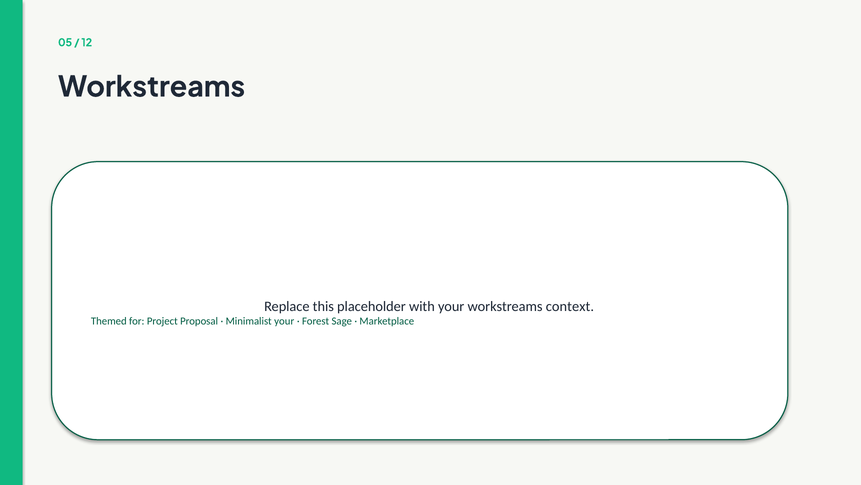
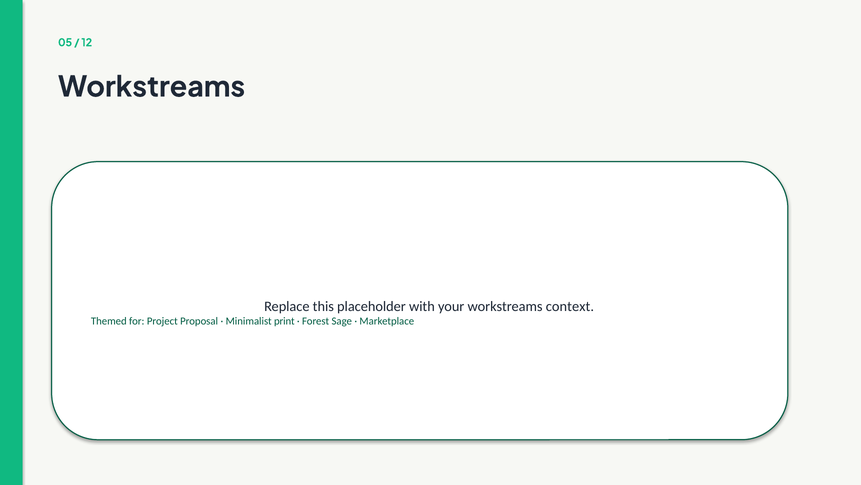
Minimalist your: your -> print (284, 321)
